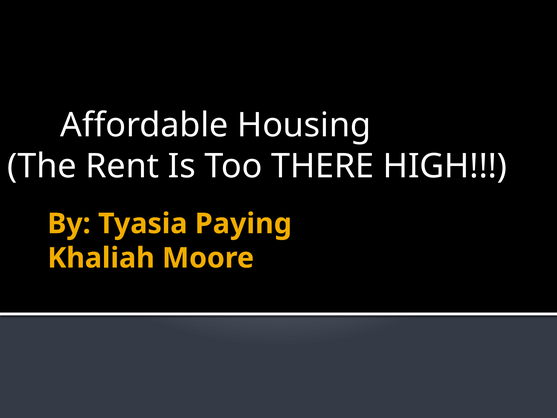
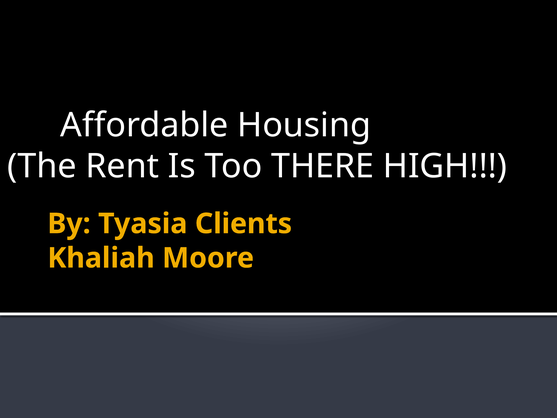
Paying: Paying -> Clients (243, 224)
